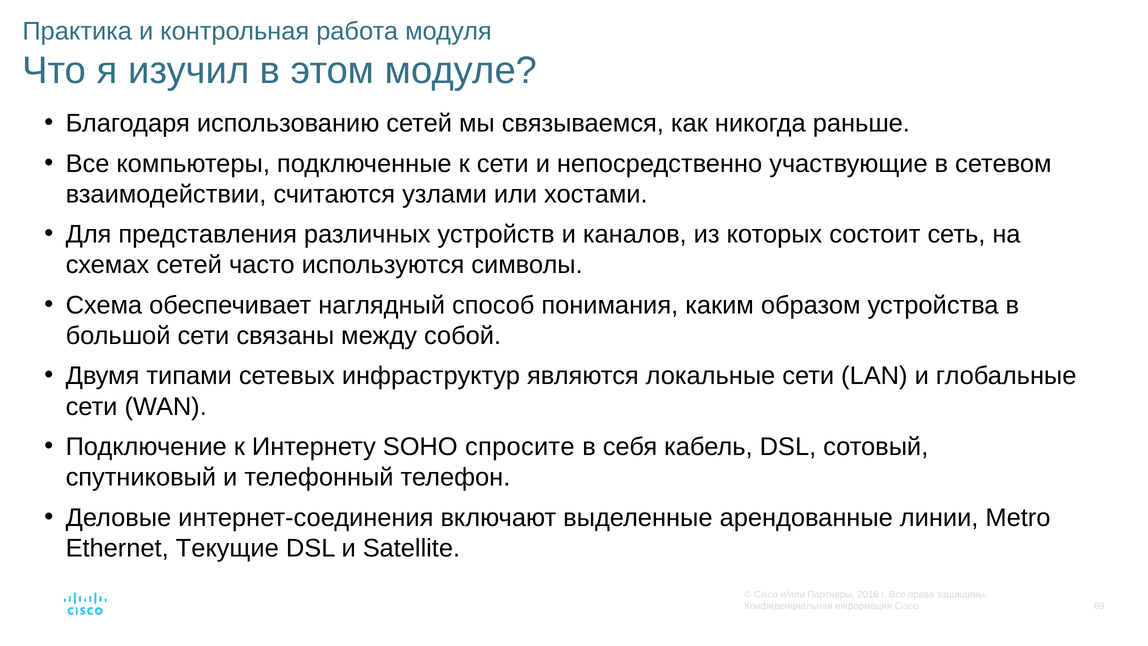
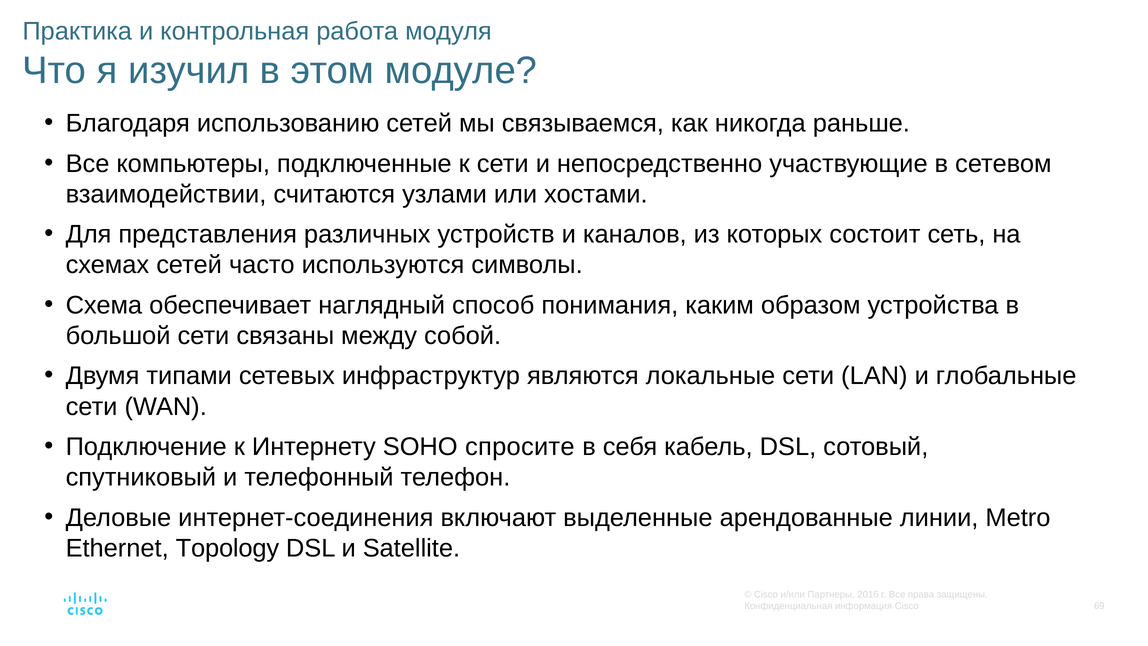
Текущие: Текущие -> Topology (227, 548)
